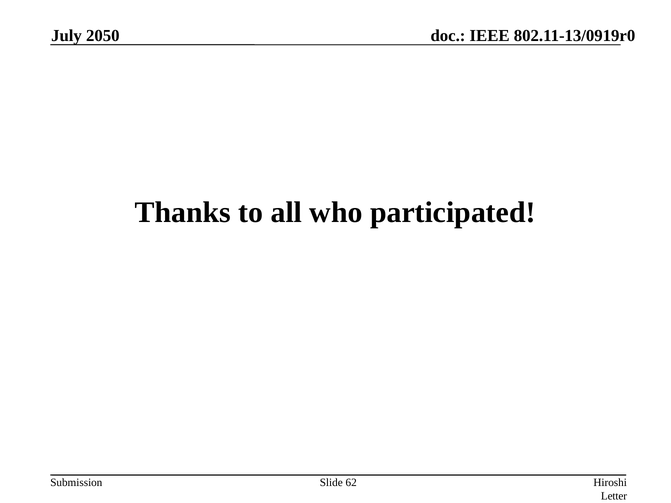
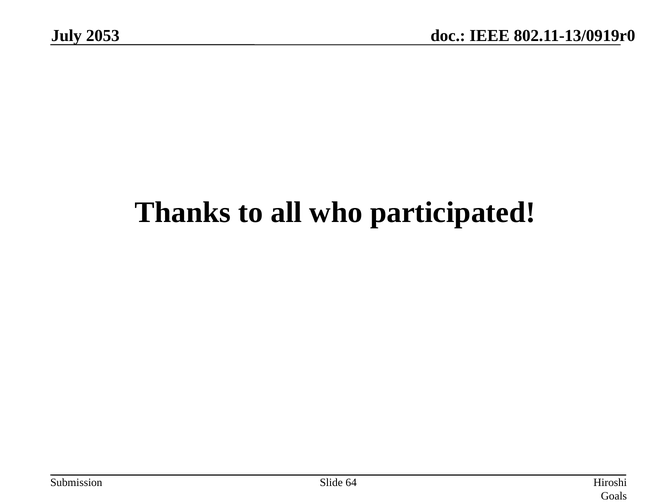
2050: 2050 -> 2053 (103, 36)
62: 62 -> 64 (351, 483)
Letter: Letter -> Goals (614, 496)
